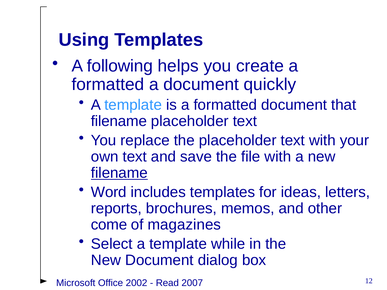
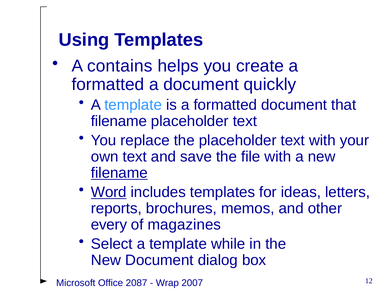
following: following -> contains (120, 66)
Word underline: none -> present (109, 192)
come: come -> every (109, 225)
2002: 2002 -> 2087 (137, 283)
Read: Read -> Wrap (167, 283)
